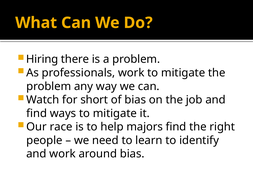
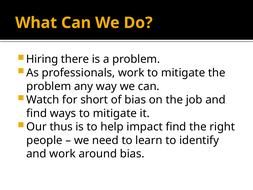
race: race -> thus (61, 127)
majors: majors -> impact (145, 127)
